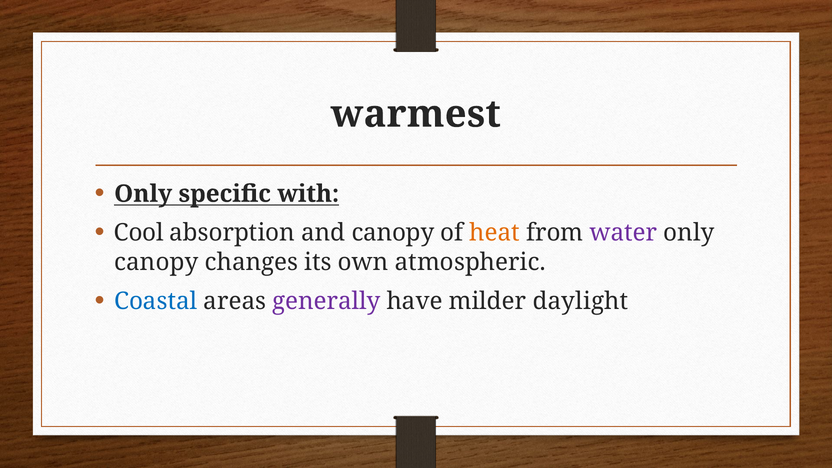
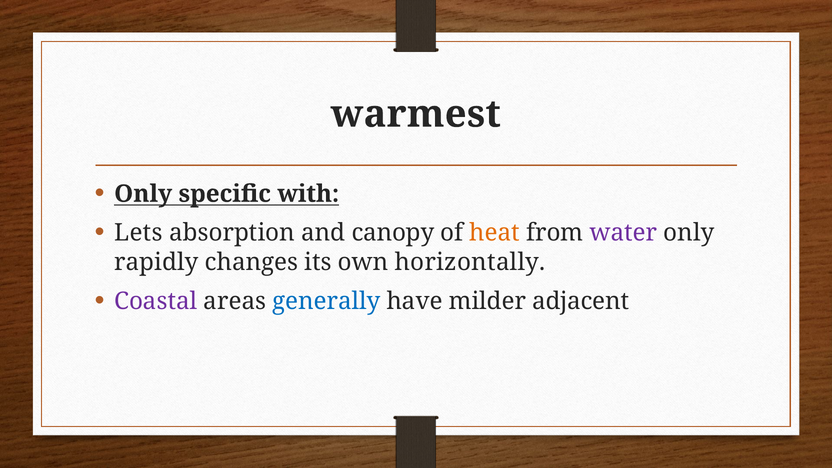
Cool: Cool -> Lets (138, 233)
canopy: canopy -> rapidly (156, 262)
atmospheric: atmospheric -> horizontally (470, 262)
Coastal colour: blue -> purple (156, 301)
generally colour: purple -> blue (326, 301)
daylight: daylight -> adjacent (581, 301)
